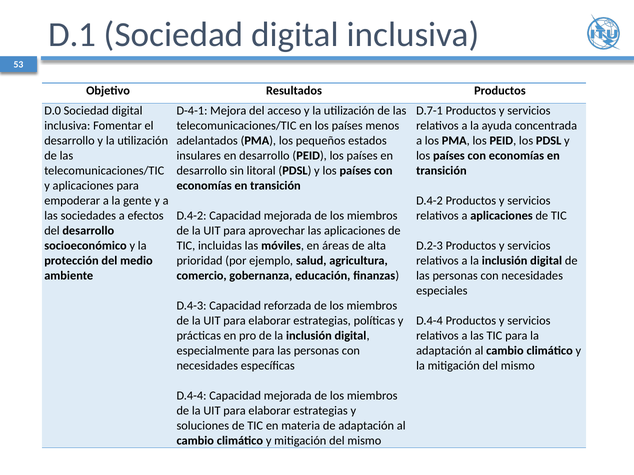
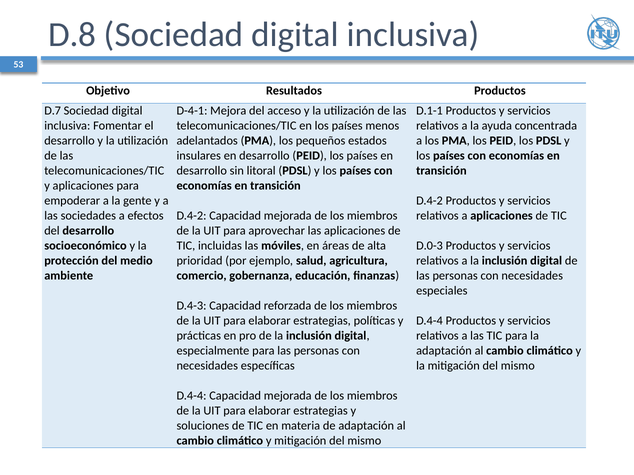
D.1: D.1 -> D.8 (72, 35)
D.0: D.0 -> D.7 (53, 111)
D.7-1: D.7-1 -> D.1-1 (430, 111)
D.2-3: D.2-3 -> D.0-3 (430, 246)
